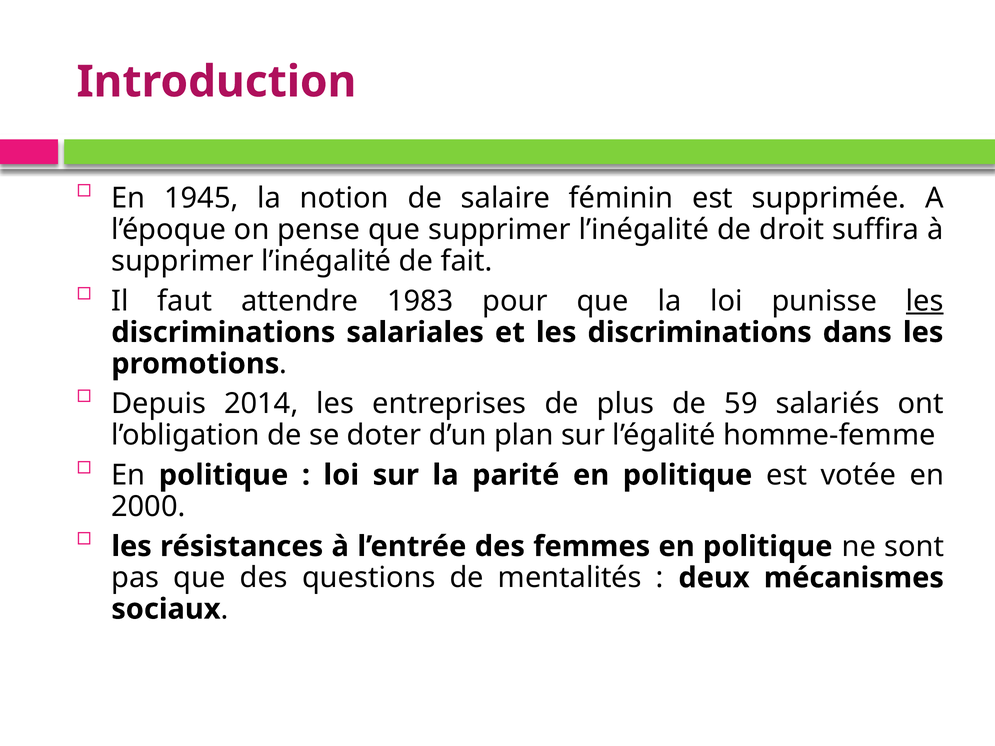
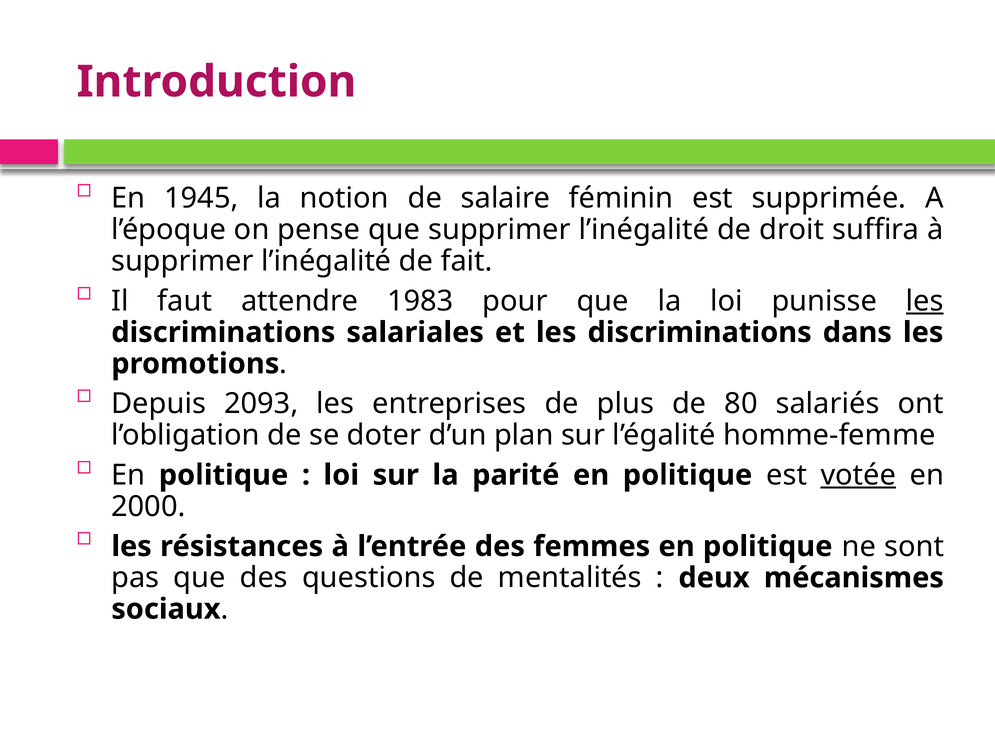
2014: 2014 -> 2093 (261, 404)
59: 59 -> 80 (741, 404)
votée underline: none -> present (858, 475)
